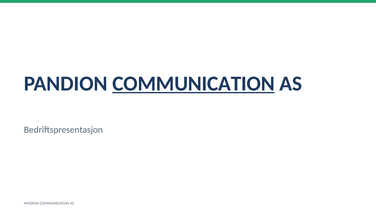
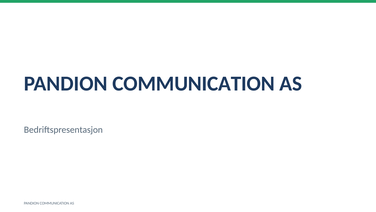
COMMUNICATION underline: present -> none (194, 83)
